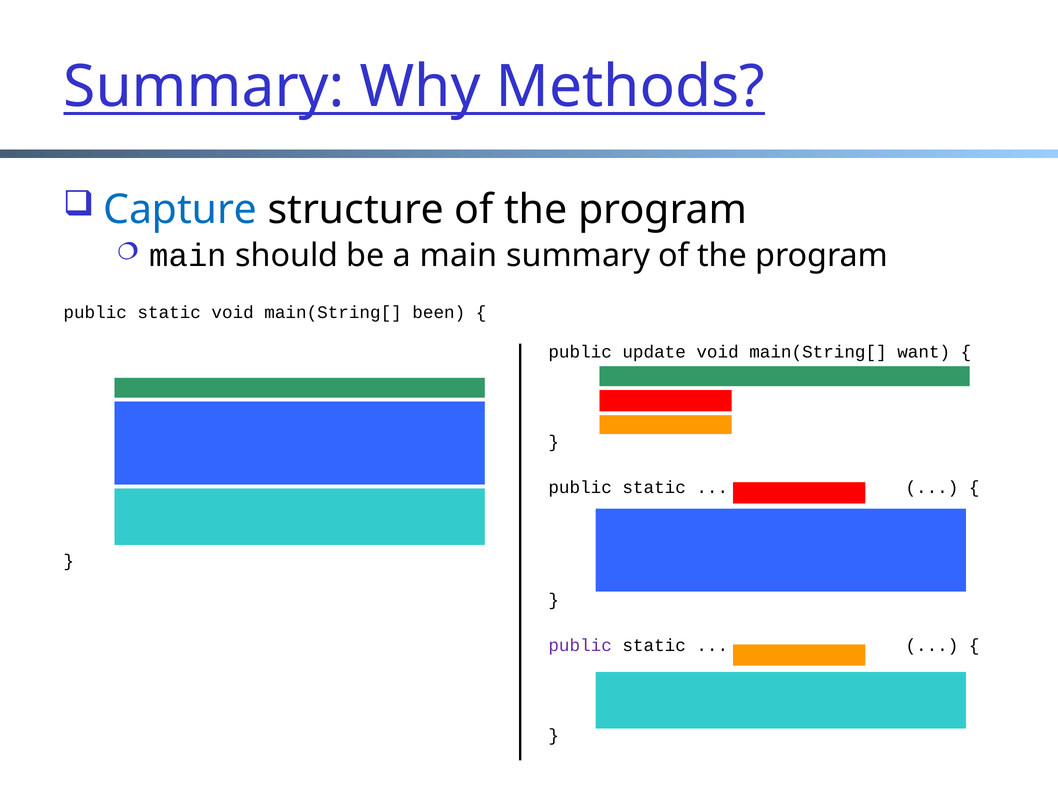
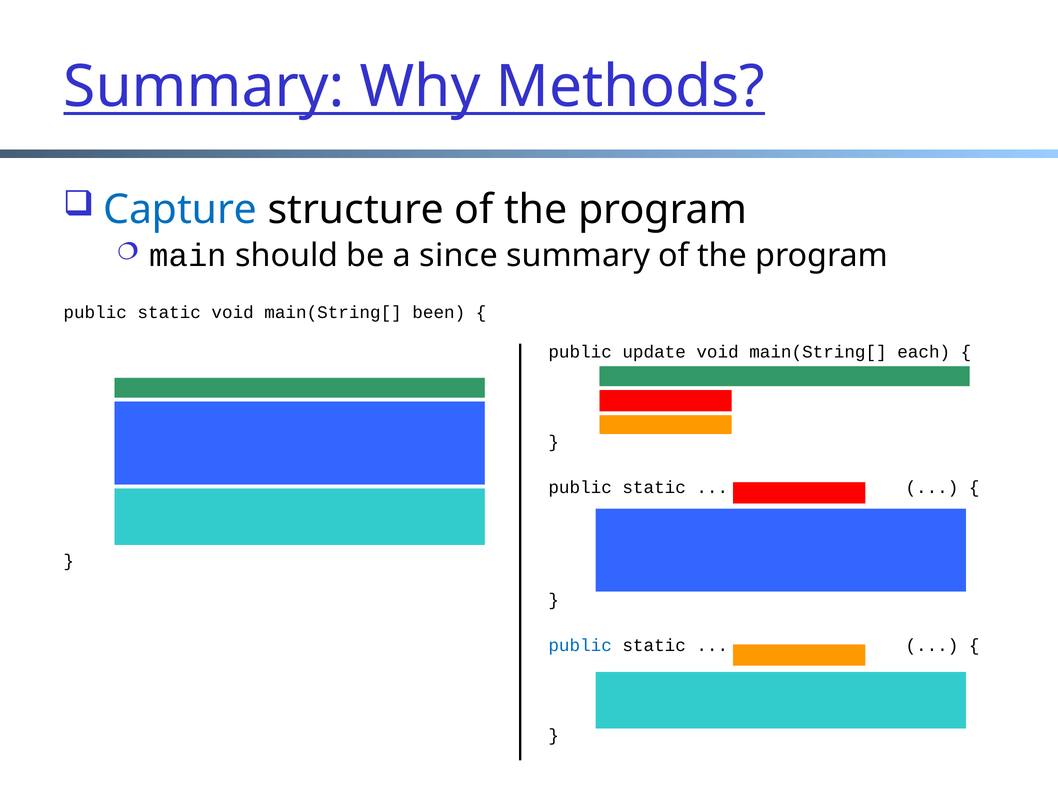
a main: main -> since (459, 256)
want: want -> each (924, 352)
public colour: purple -> blue (580, 646)
